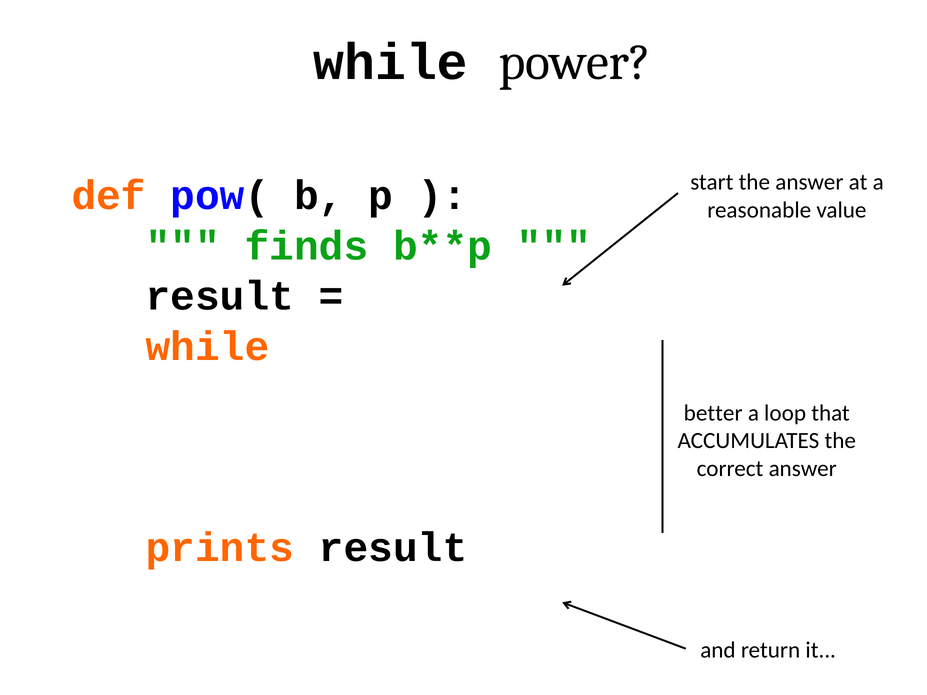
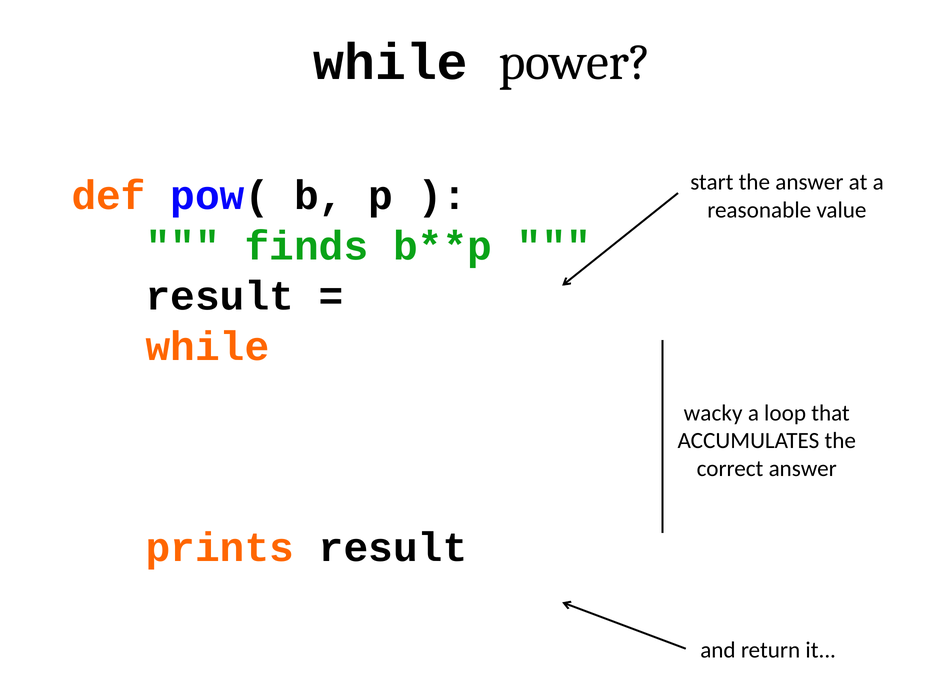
better: better -> wacky (713, 413)
